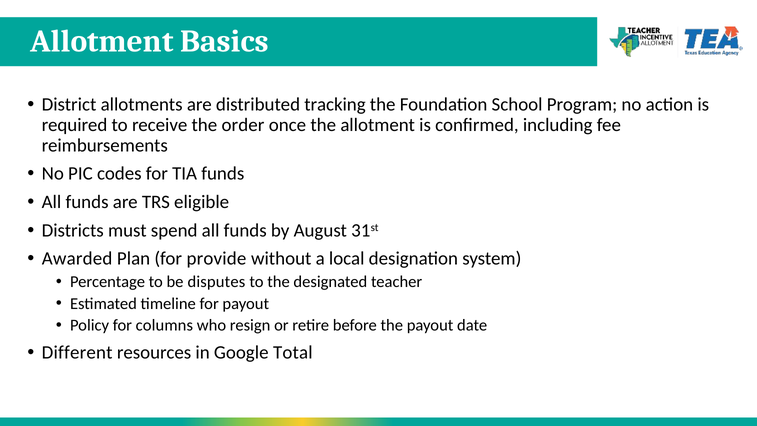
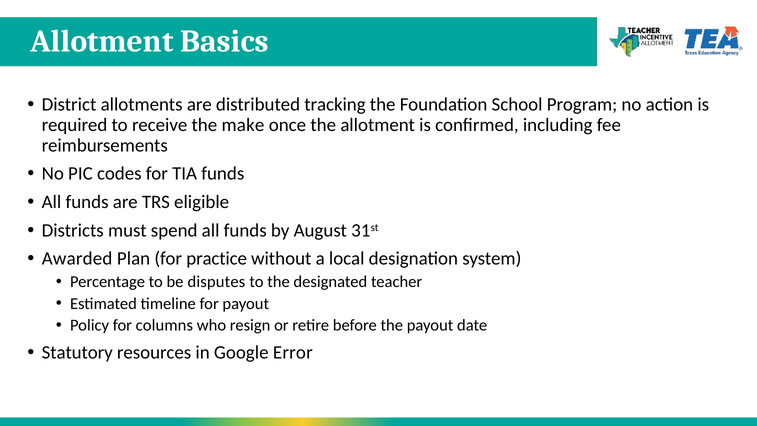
order: order -> make (243, 125)
provide: provide -> practice (217, 259)
Different: Different -> Statutory (77, 352)
Total: Total -> Error (293, 352)
